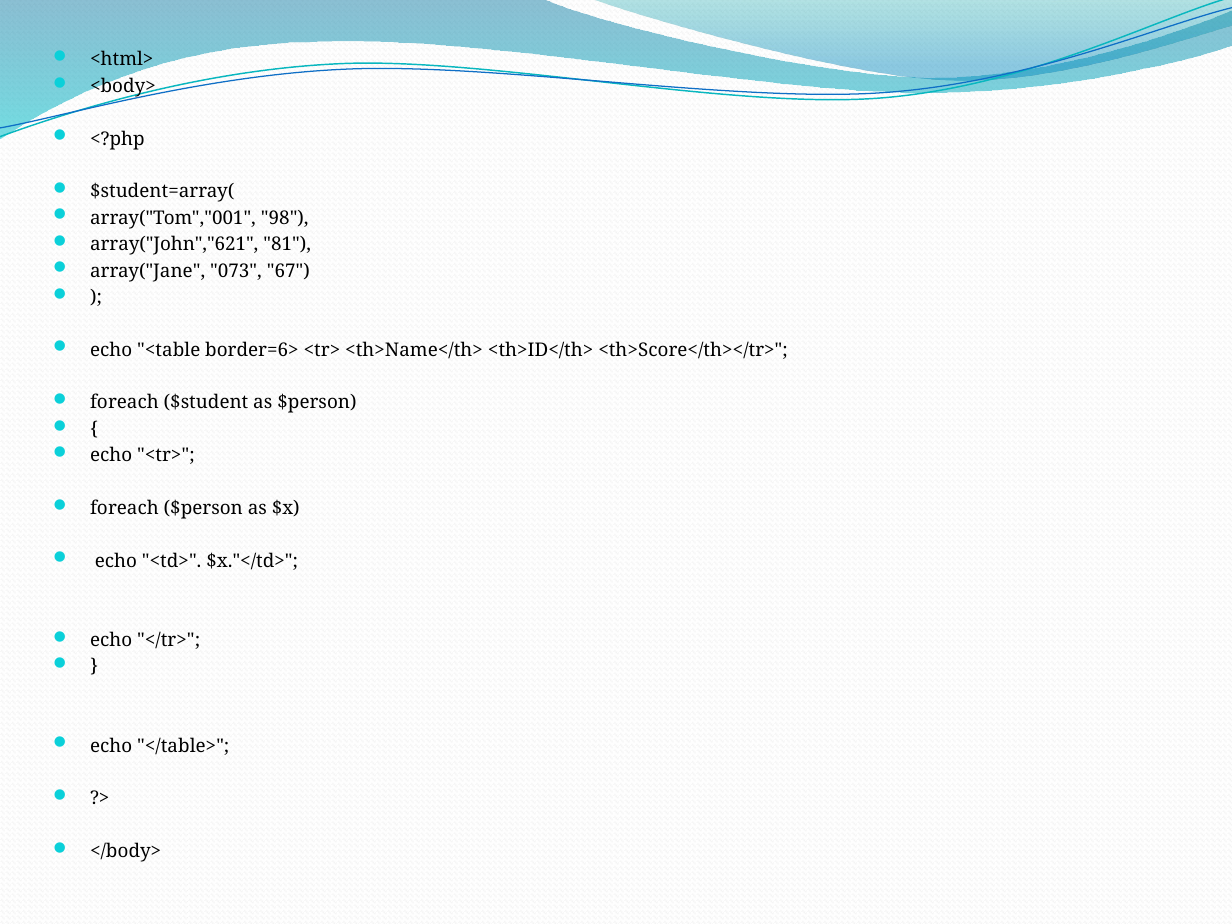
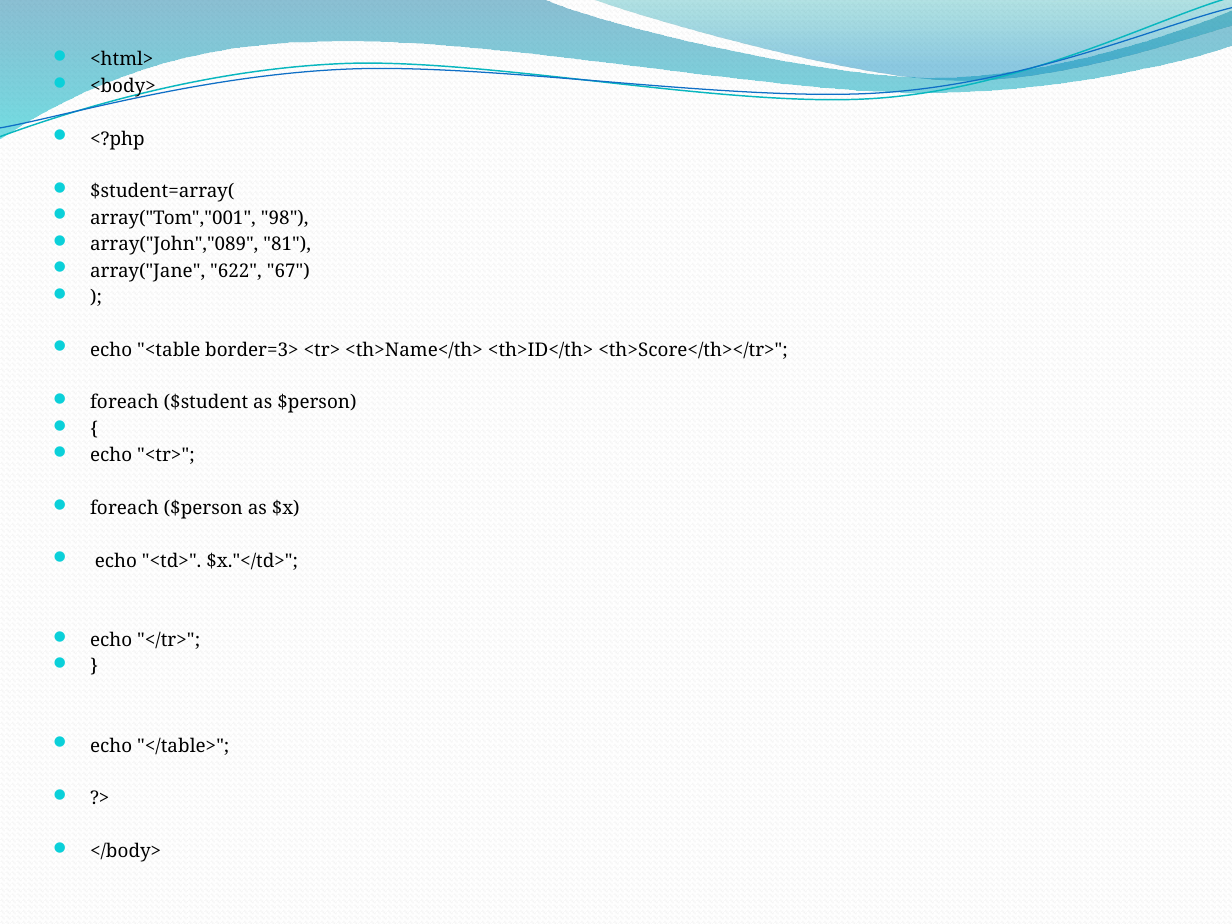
array("John","621: array("John","621 -> array("John","089 (174, 244)
073: 073 -> 622 (236, 271)
border=6>: border=6> -> border=3> (252, 350)
